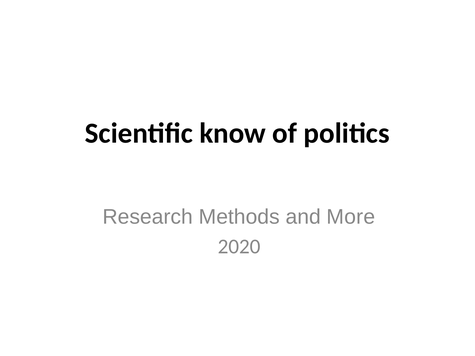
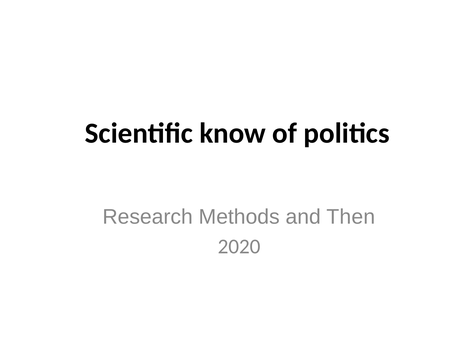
More: More -> Then (351, 217)
